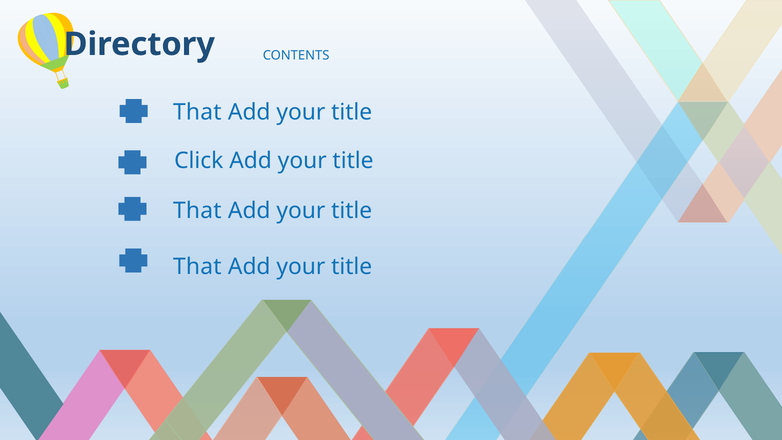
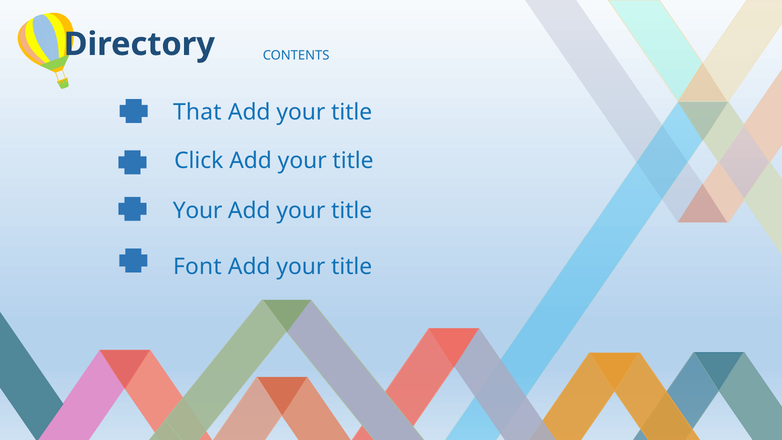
That: That -> Your (198, 211)
That: That -> Font (197, 267)
